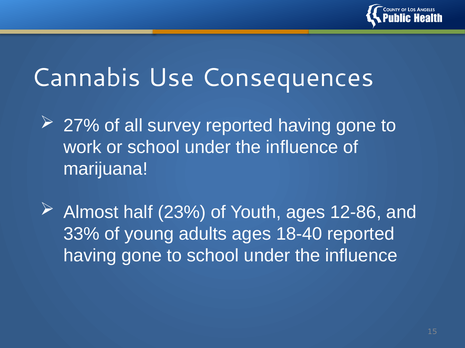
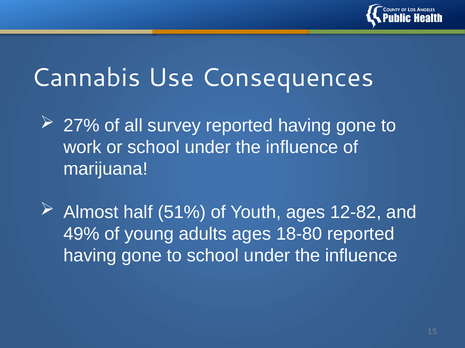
23%: 23% -> 51% (182, 213)
12-86: 12-86 -> 12-82 (356, 213)
33%: 33% -> 49% (82, 234)
18-40: 18-40 -> 18-80 (299, 234)
